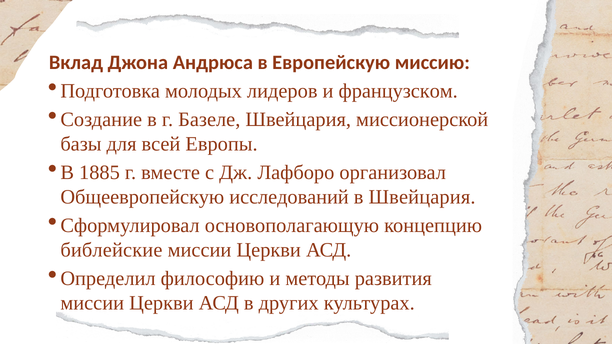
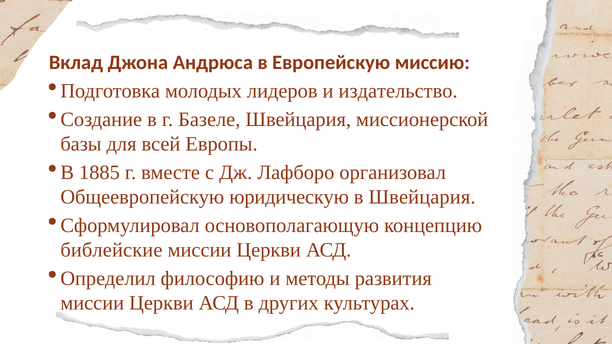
французском: французском -> издательство (398, 91)
исследований: исследований -> юридическую (289, 197)
